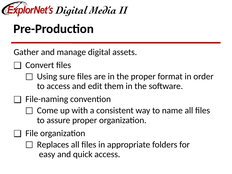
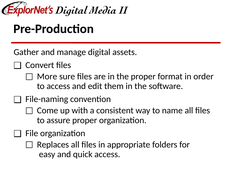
Using: Using -> More (47, 76)
